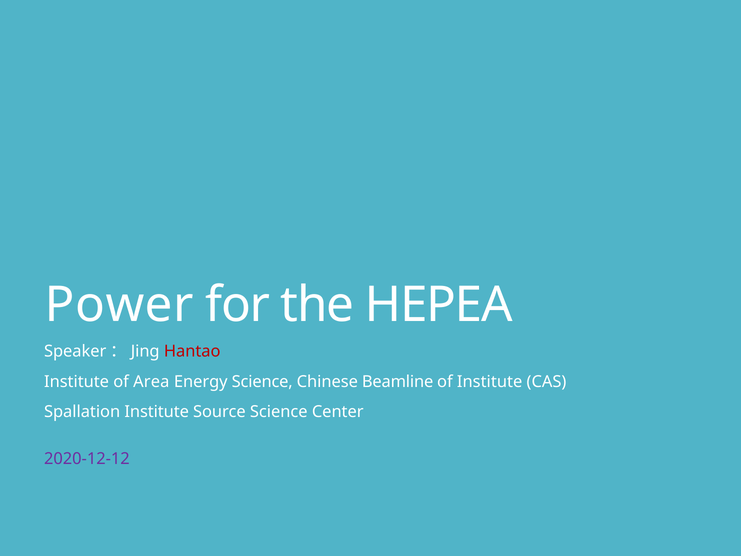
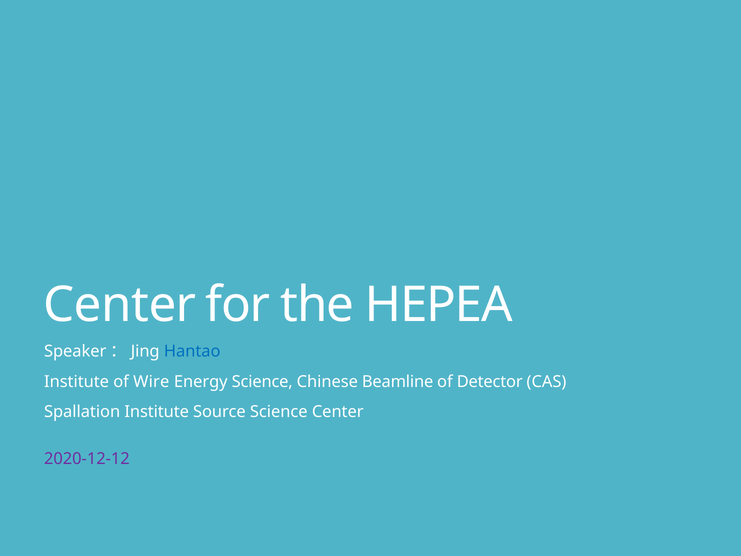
Power: Power -> Center (120, 305)
Hantao colour: red -> blue (192, 351)
Area: Area -> Wire (151, 382)
of Institute: Institute -> Detector (490, 382)
